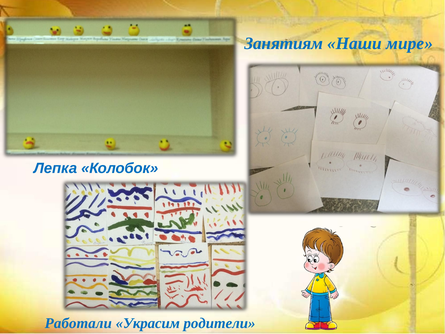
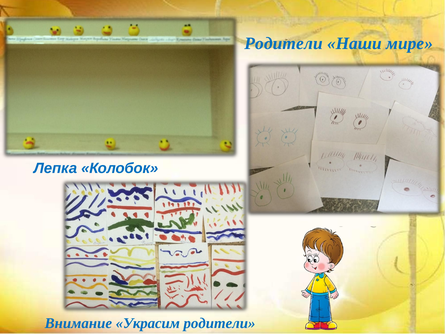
Занятиям: Занятиям -> Родители (284, 43)
Работали: Работали -> Внимание (78, 323)
